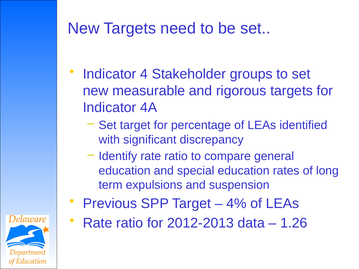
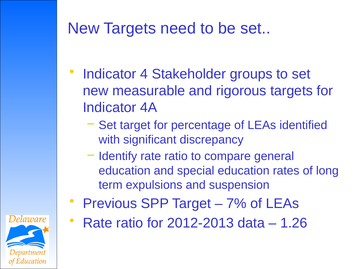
4%: 4% -> 7% (236, 204)
